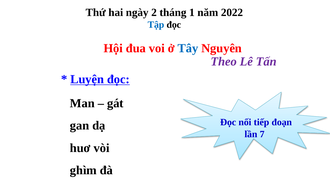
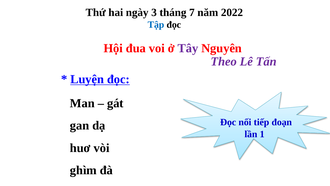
2: 2 -> 3 (154, 12)
1: 1 -> 7 (192, 12)
Tây colour: blue -> purple (188, 48)
7: 7 -> 1 (262, 134)
